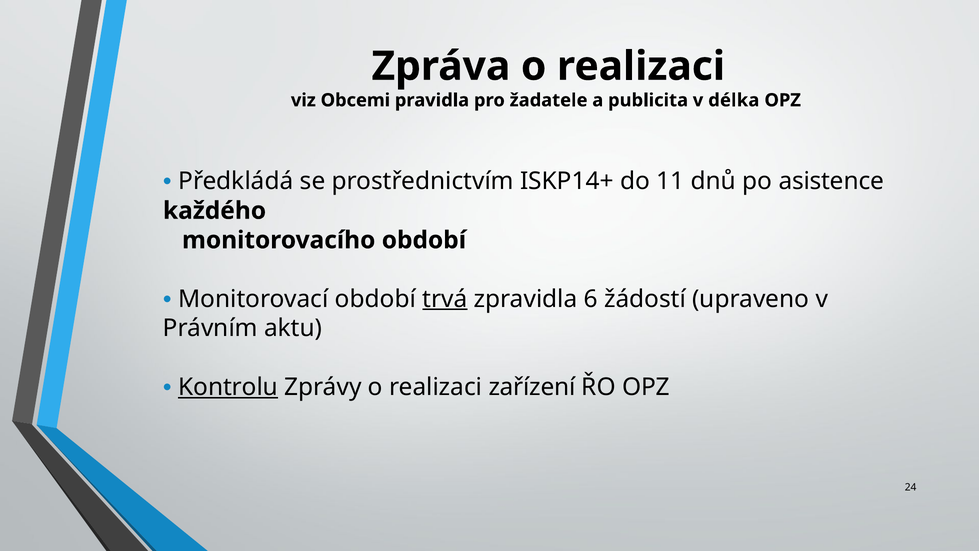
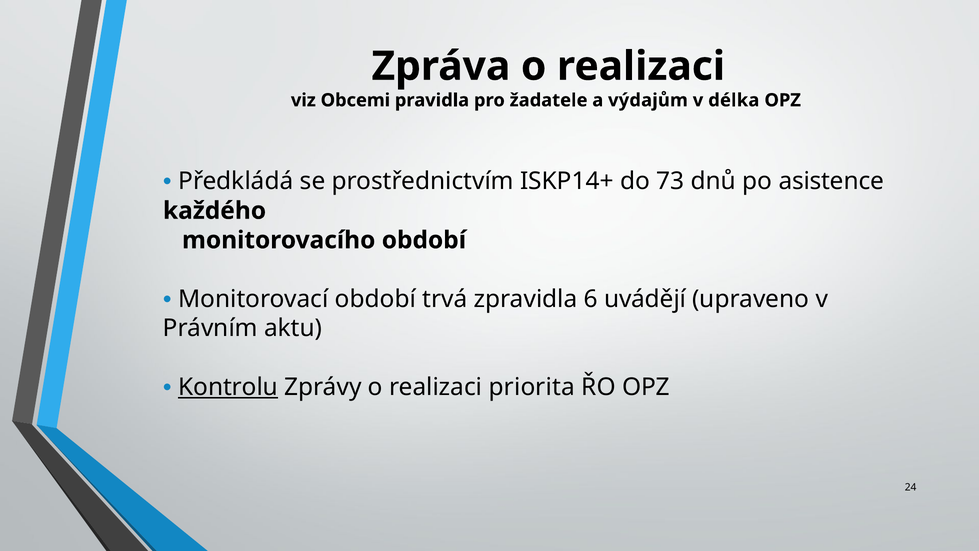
publicita: publicita -> výdajům (648, 100)
11: 11 -> 73 (670, 181)
trvá underline: present -> none (445, 299)
žádostí: žádostí -> uvádějí (645, 299)
zařízení: zařízení -> priorita (532, 387)
